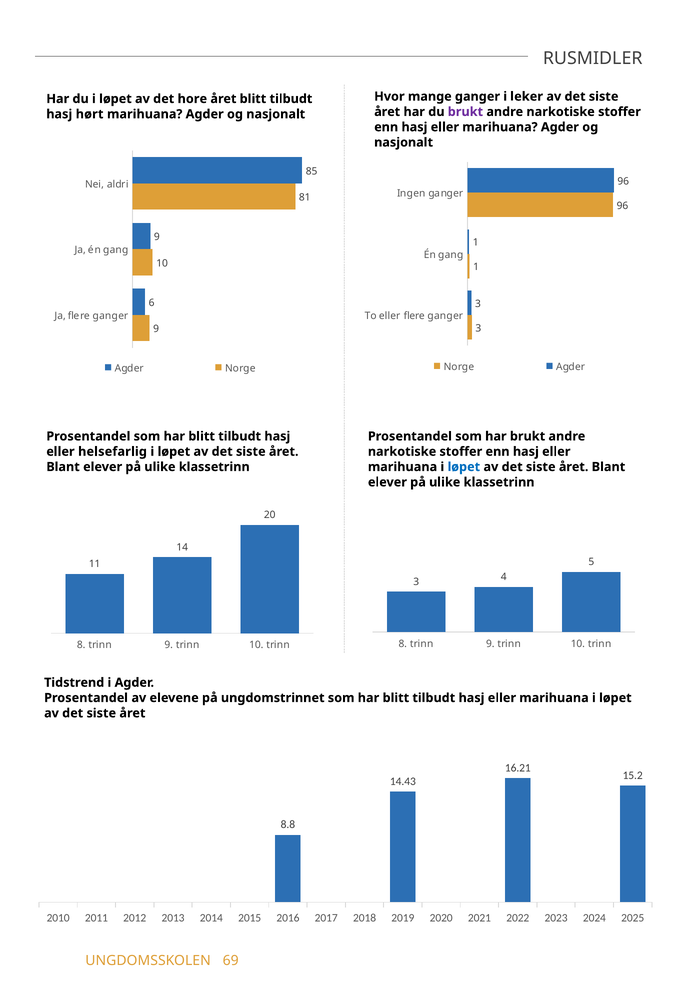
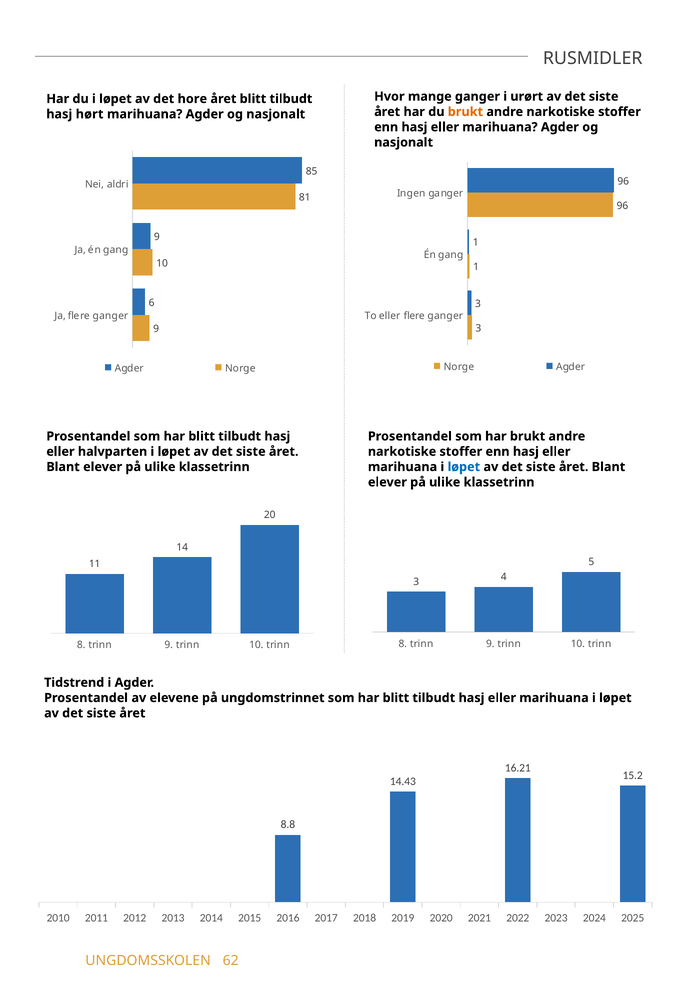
leker: leker -> urørt (527, 96)
brukt colour: purple -> orange (465, 112)
helsefarlig: helsefarlig -> halvparten (113, 451)
69: 69 -> 62 (231, 960)
